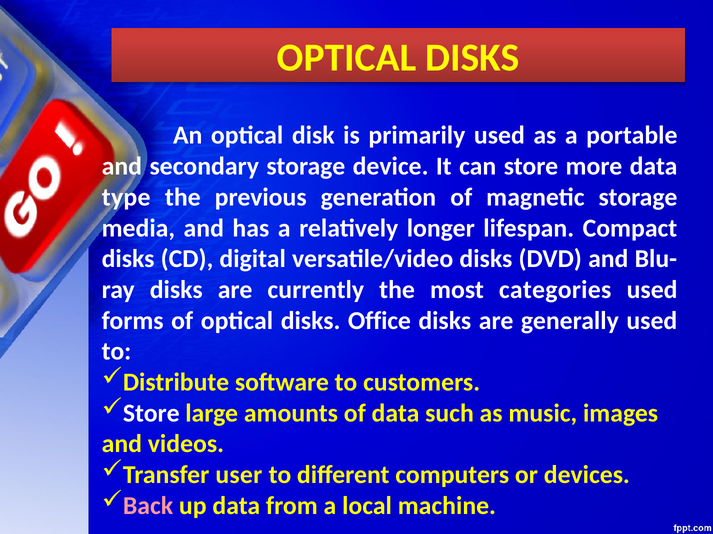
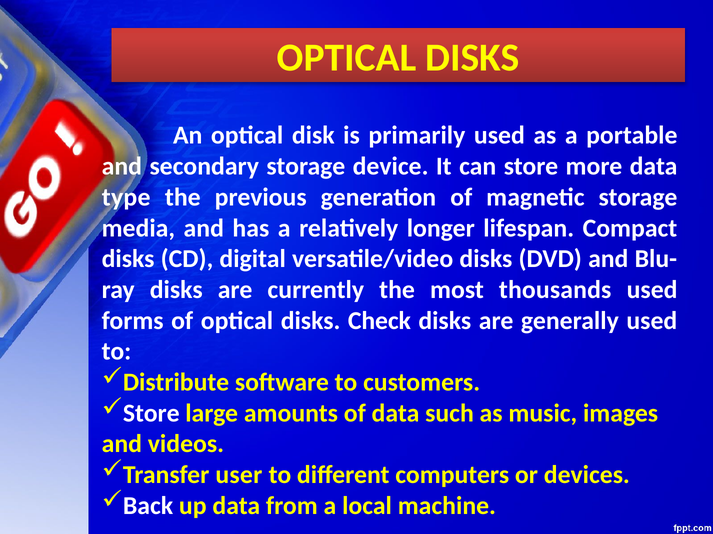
categories: categories -> thousands (555, 290)
Office: Office -> Check (379, 321)
Back colour: pink -> white (148, 506)
